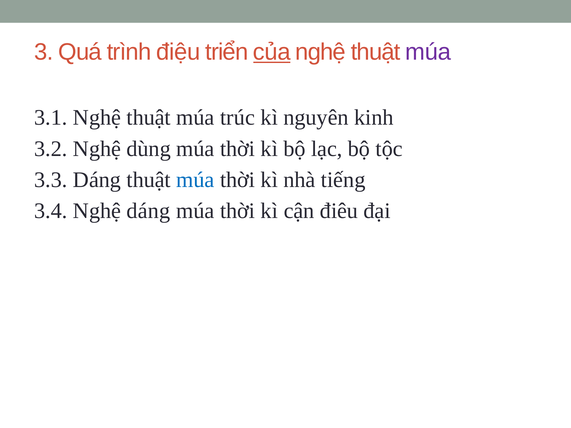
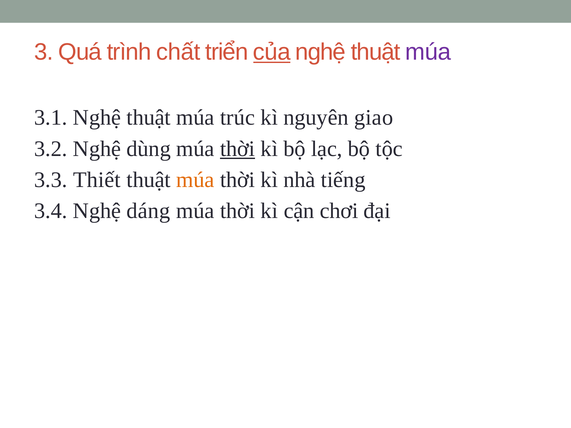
điệu: điệu -> chất (178, 52)
kinh: kinh -> giao (374, 118)
thời underline: none -> present (238, 149)
3.3 Dáng: Dáng -> Thiết (97, 180)
múa colour: blue -> orange (195, 180)
điêu: điêu -> chơi (339, 211)
